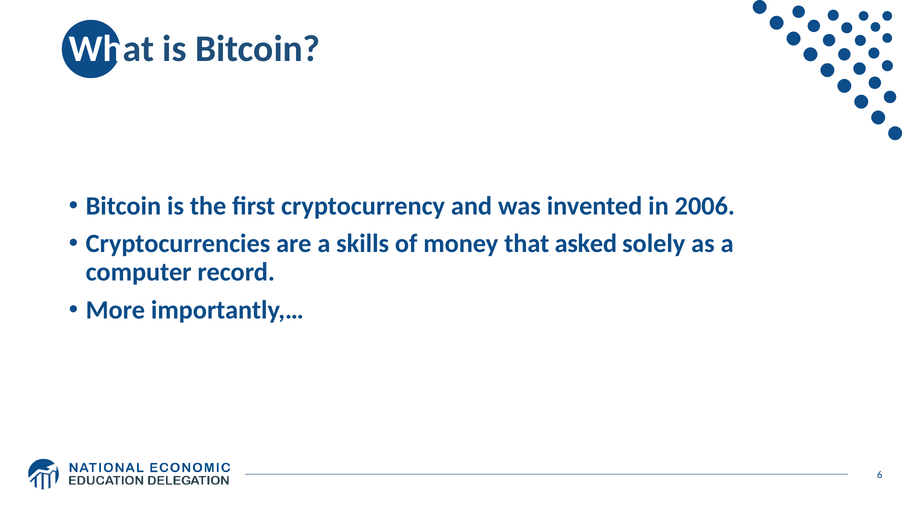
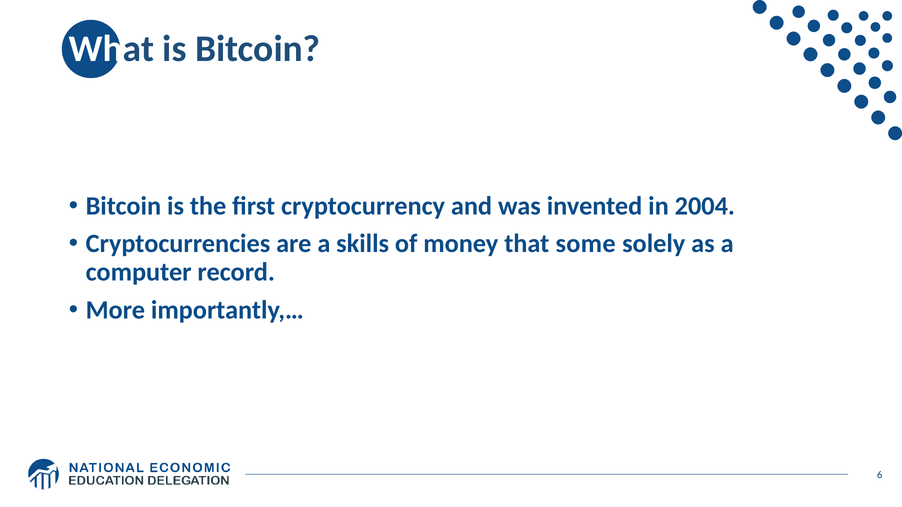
2006: 2006 -> 2004 (705, 206)
asked: asked -> some (586, 244)
